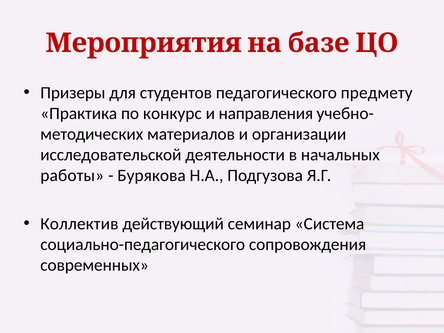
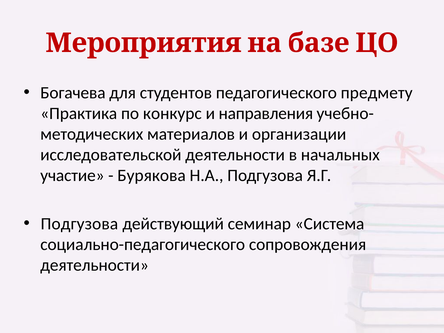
Призеры: Призеры -> Богачева (73, 93)
работы: работы -> участие (72, 176)
Коллектив: Коллектив -> Подгузова (79, 224)
современных: современных -> деятельности (95, 265)
